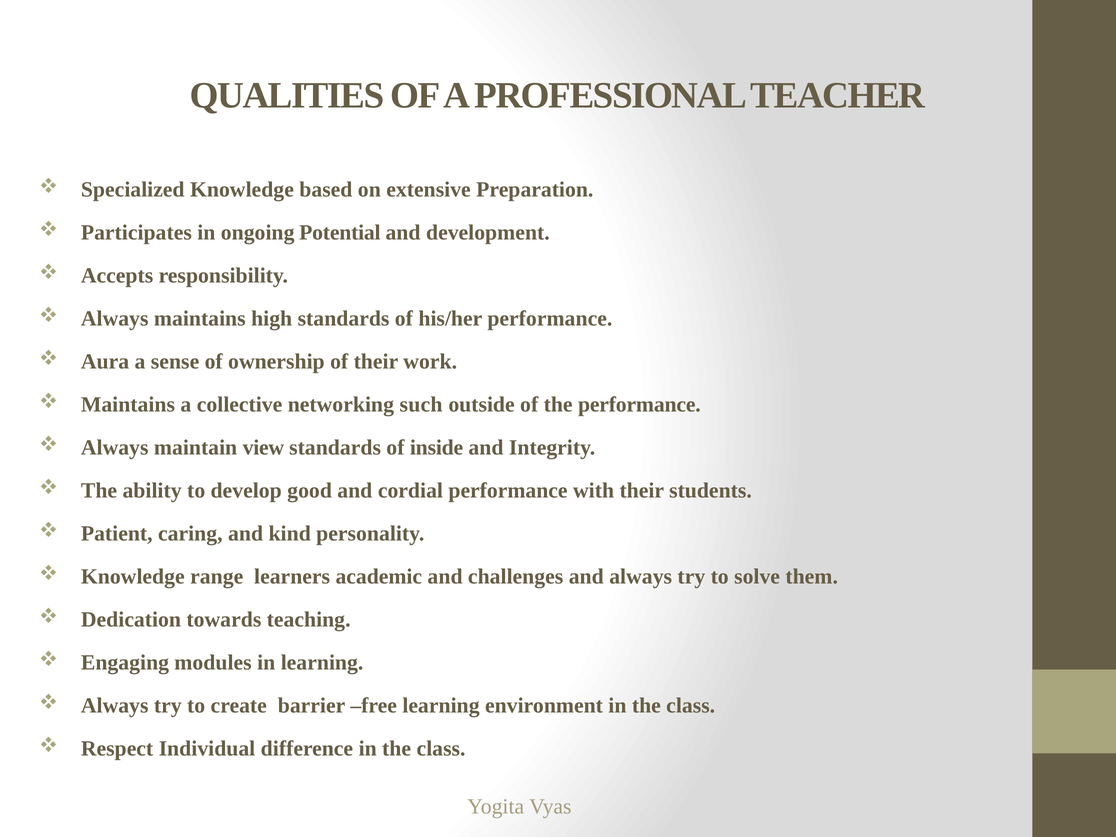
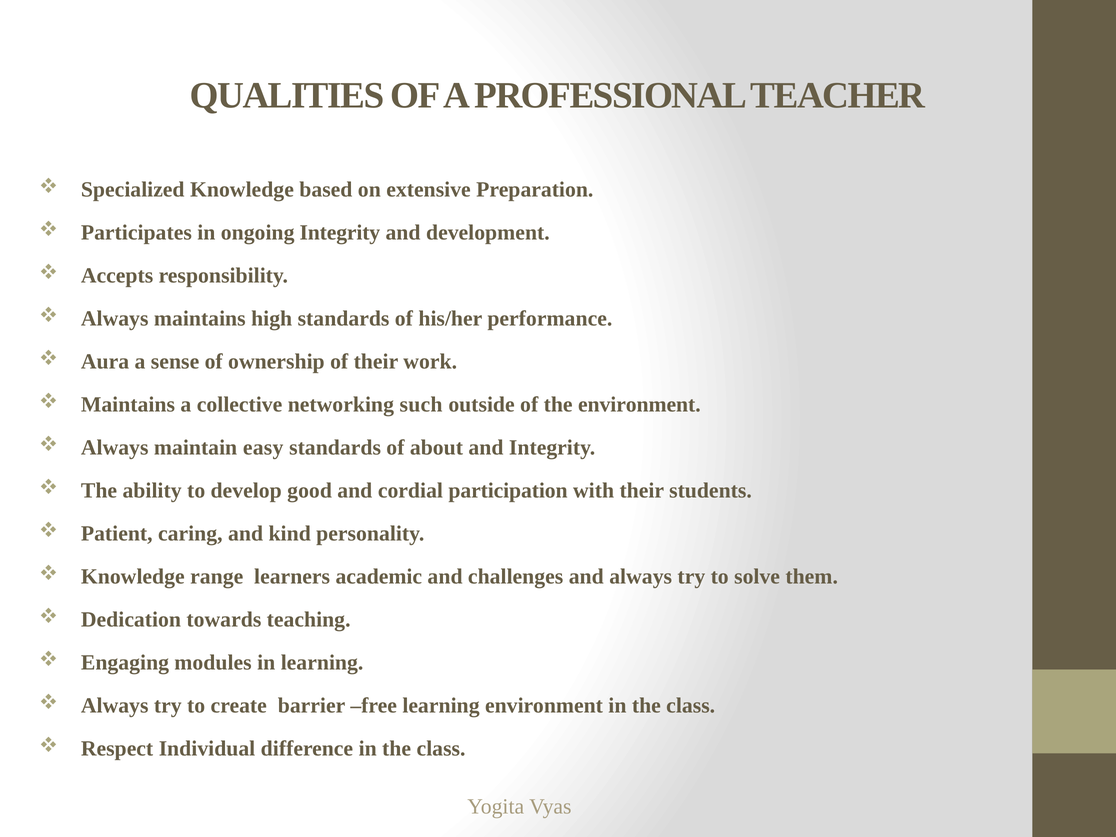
ongoing Potential: Potential -> Integrity (340, 233)
the performance: performance -> environment (639, 405)
view: view -> easy (263, 448)
inside: inside -> about (436, 448)
cordial performance: performance -> participation (508, 491)
